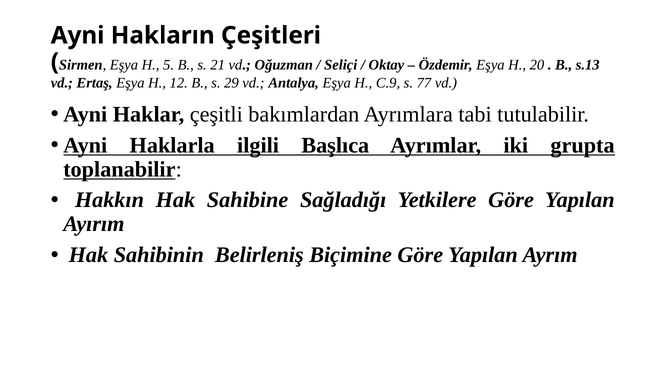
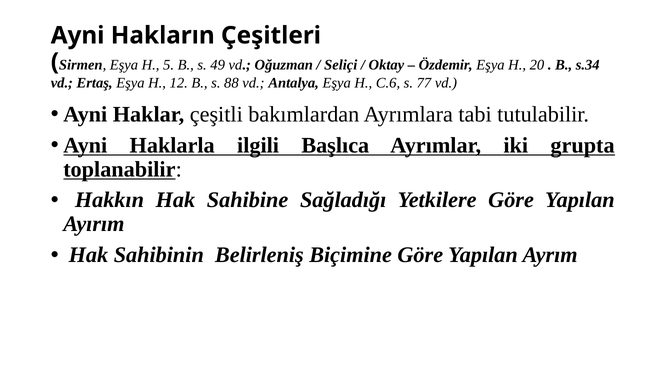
21: 21 -> 49 (218, 65)
s.13: s.13 -> s.34 (588, 65)
29: 29 -> 88 (231, 83)
C.9: C.9 -> C.6 (388, 83)
